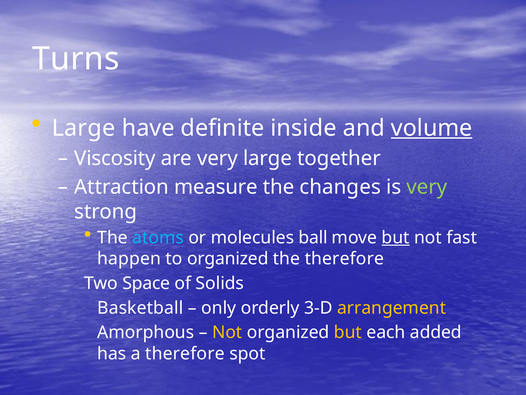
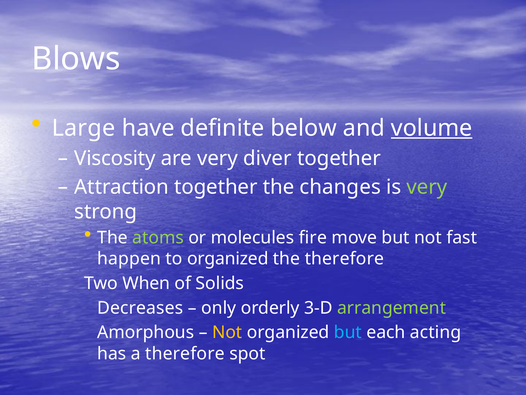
Turns: Turns -> Blows (76, 59)
inside: inside -> below (304, 128)
very large: large -> diver (267, 158)
Attraction measure: measure -> together (216, 187)
atoms colour: light blue -> light green (158, 237)
ball: ball -> fire (313, 237)
but underline: present -> none (396, 237)
Space: Space -> When (146, 283)
Basketball: Basketball -> Decreases (140, 308)
arrangement colour: yellow -> light green (392, 308)
but colour: yellow -> light blue (348, 332)
added: added -> acting (436, 332)
